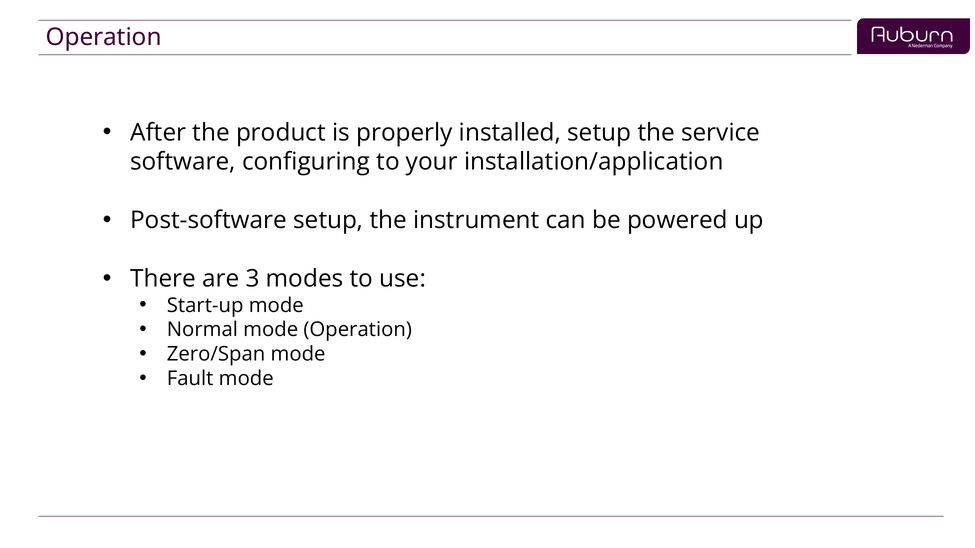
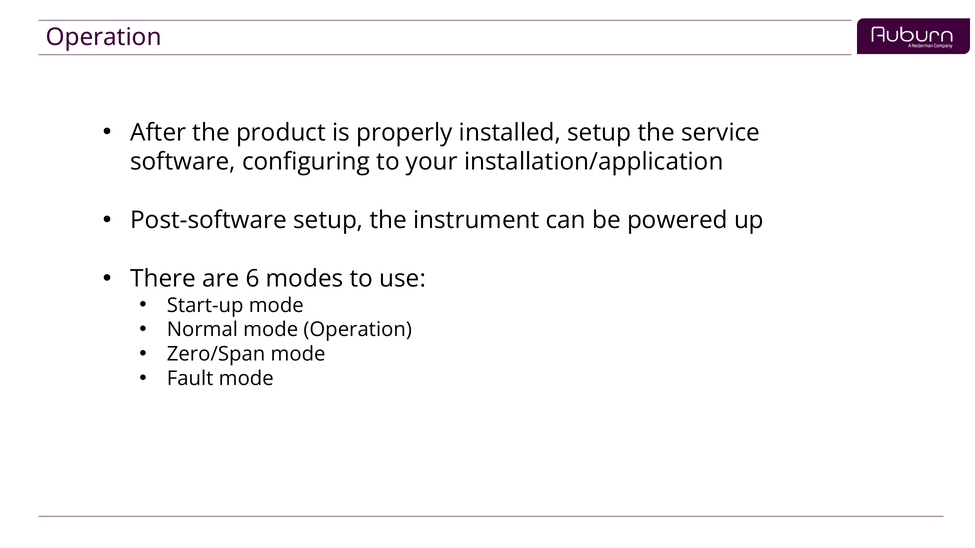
3: 3 -> 6 (253, 279)
